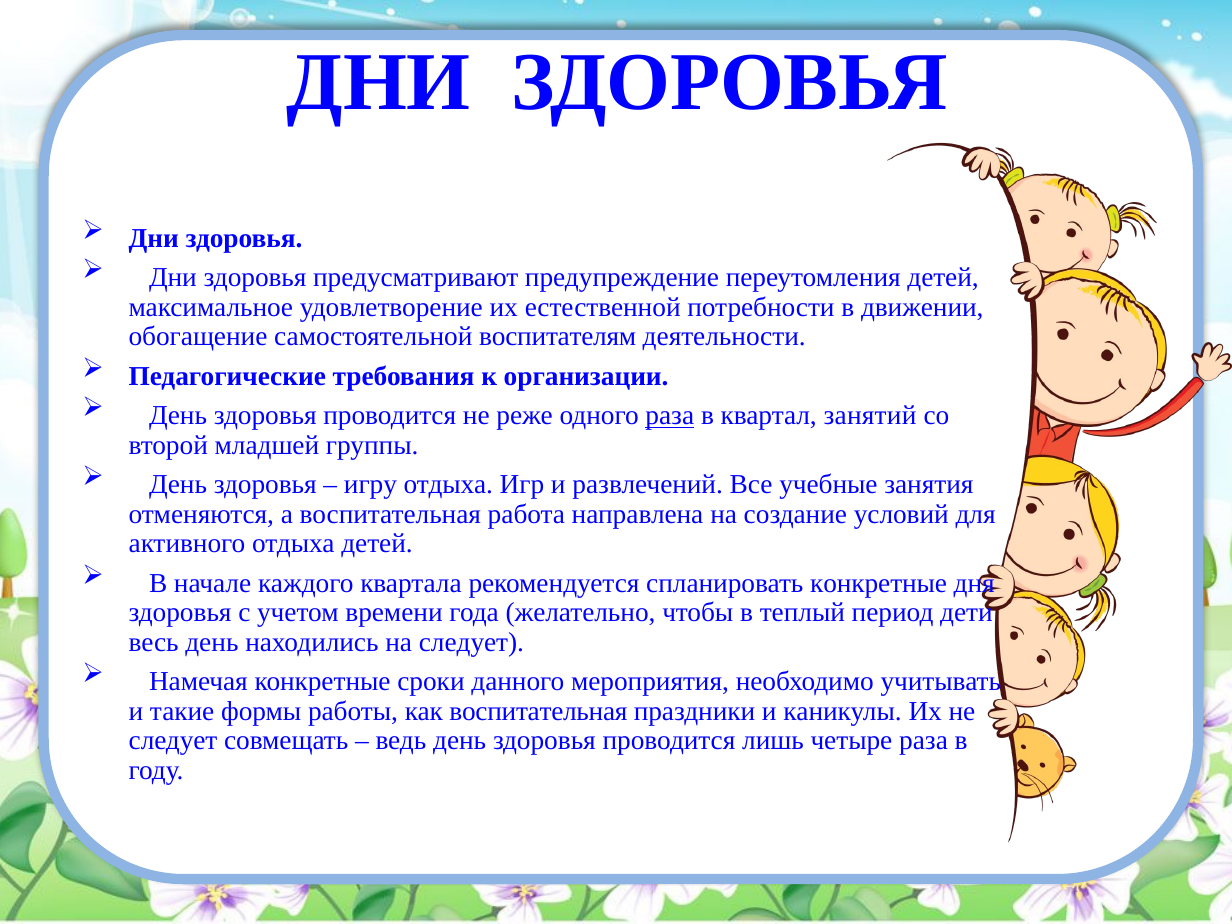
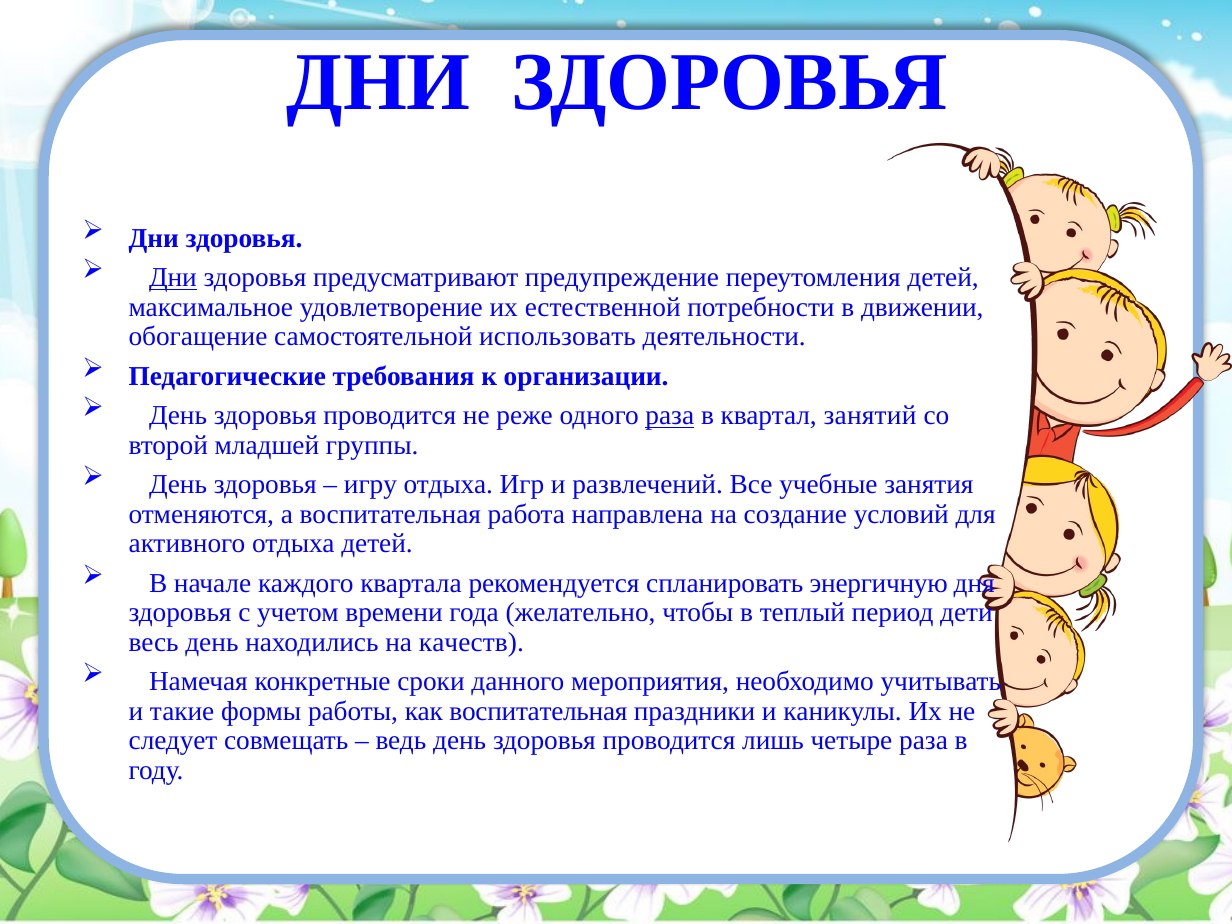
Дни underline: none -> present (173, 278)
воспитателям: воспитателям -> использовать (558, 337)
спланировать конкретные: конкретные -> энергичную (879, 583)
на следует: следует -> качеств (471, 642)
